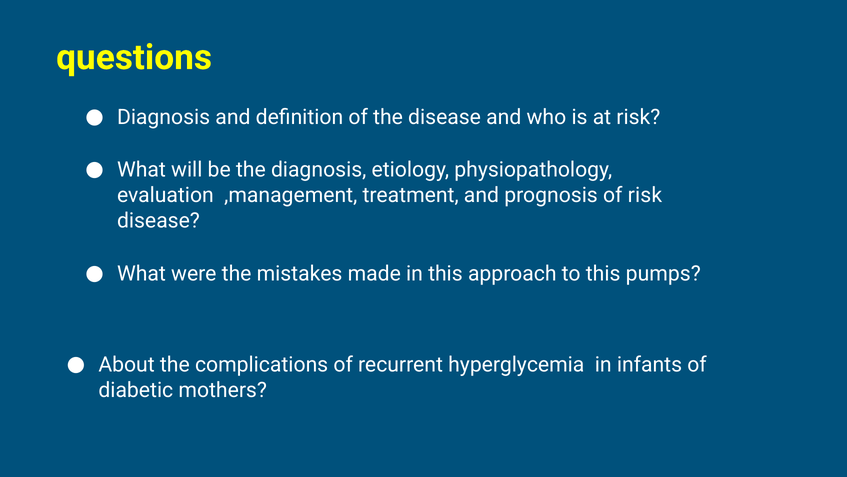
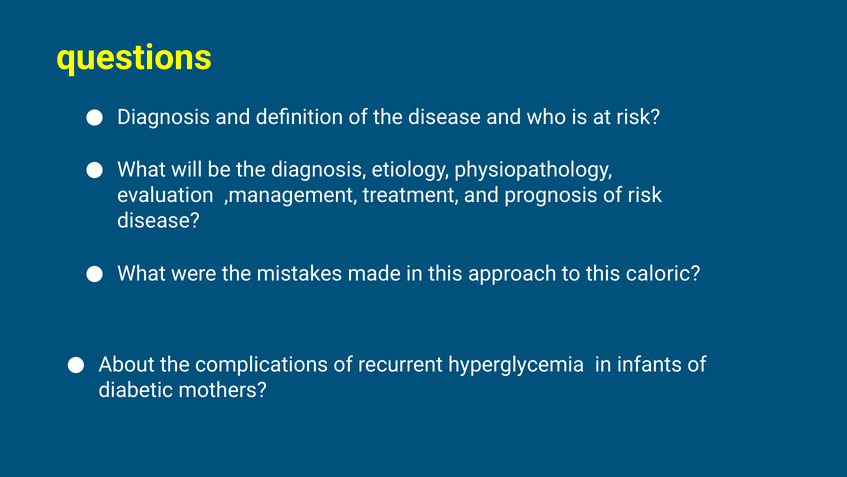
pumps: pumps -> caloric (663, 274)
